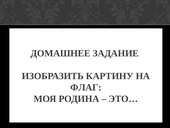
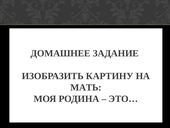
ФЛАГ: ФЛАГ -> МАТЬ (86, 87)
